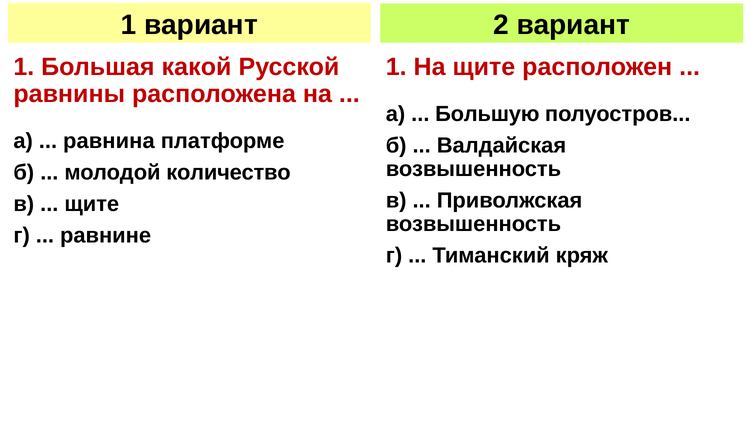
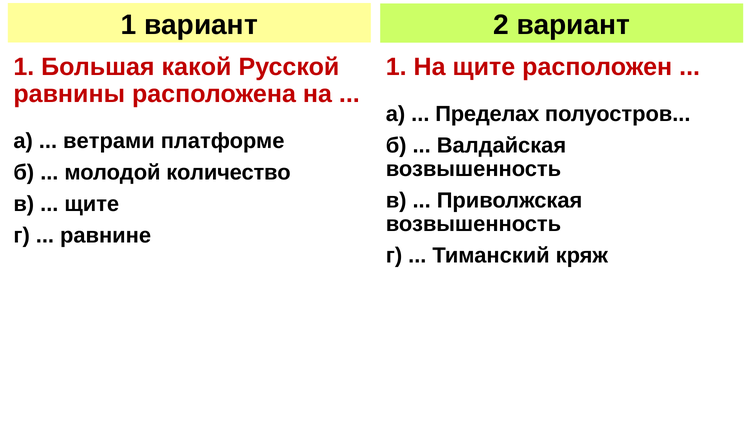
Большую: Большую -> Пределах (487, 114)
равнина: равнина -> ветрами (109, 141)
